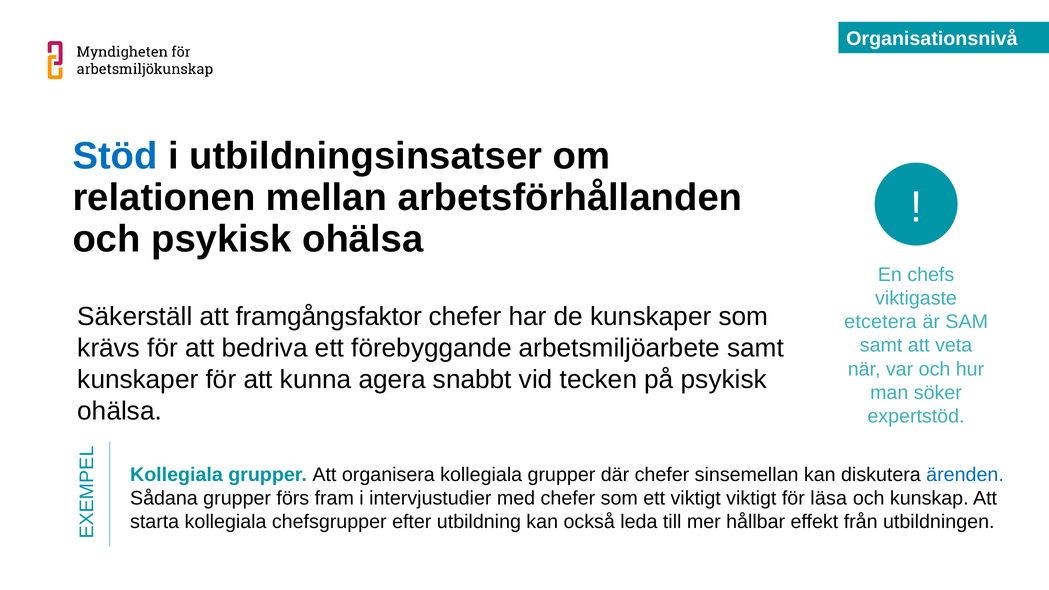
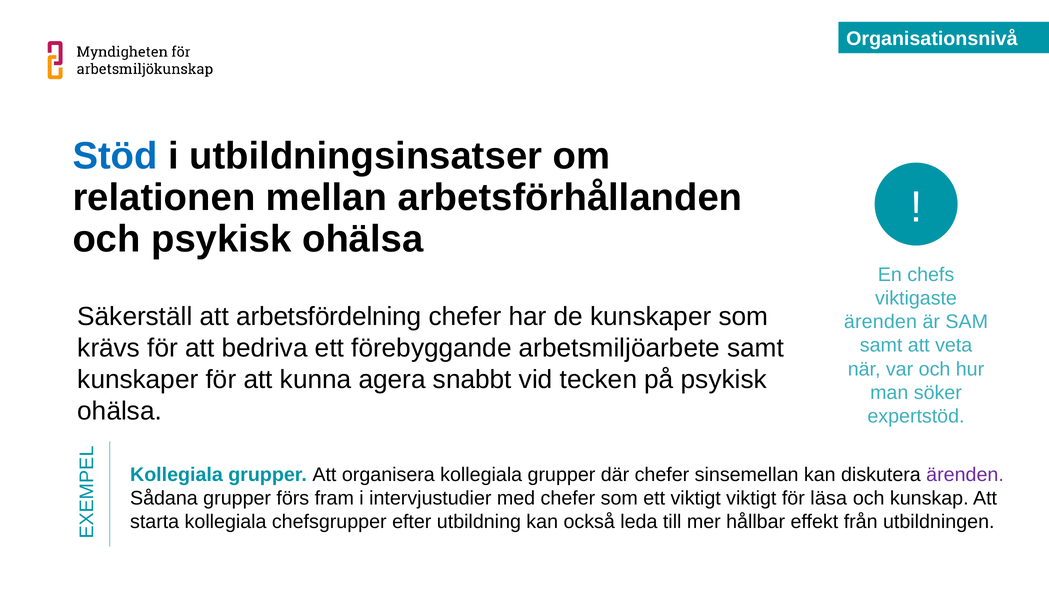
framgångsfaktor: framgångsfaktor -> arbetsfördelning (329, 316)
etcetera: etcetera -> ärenden (880, 322)
ärenden colour: blue -> purple (965, 475)
